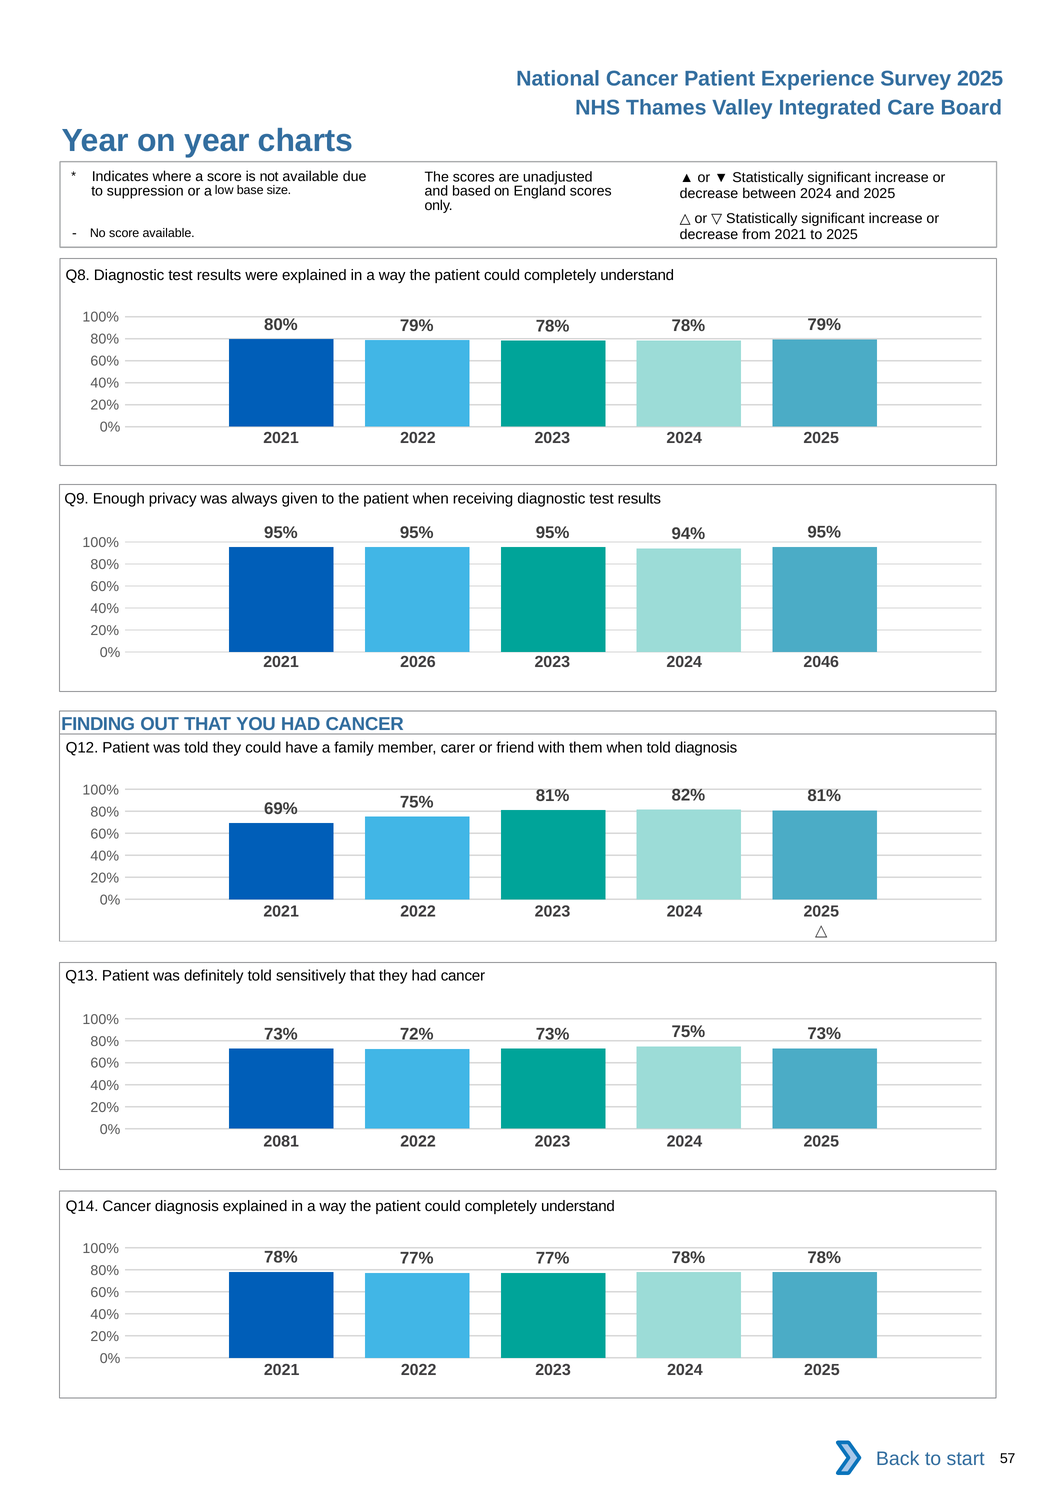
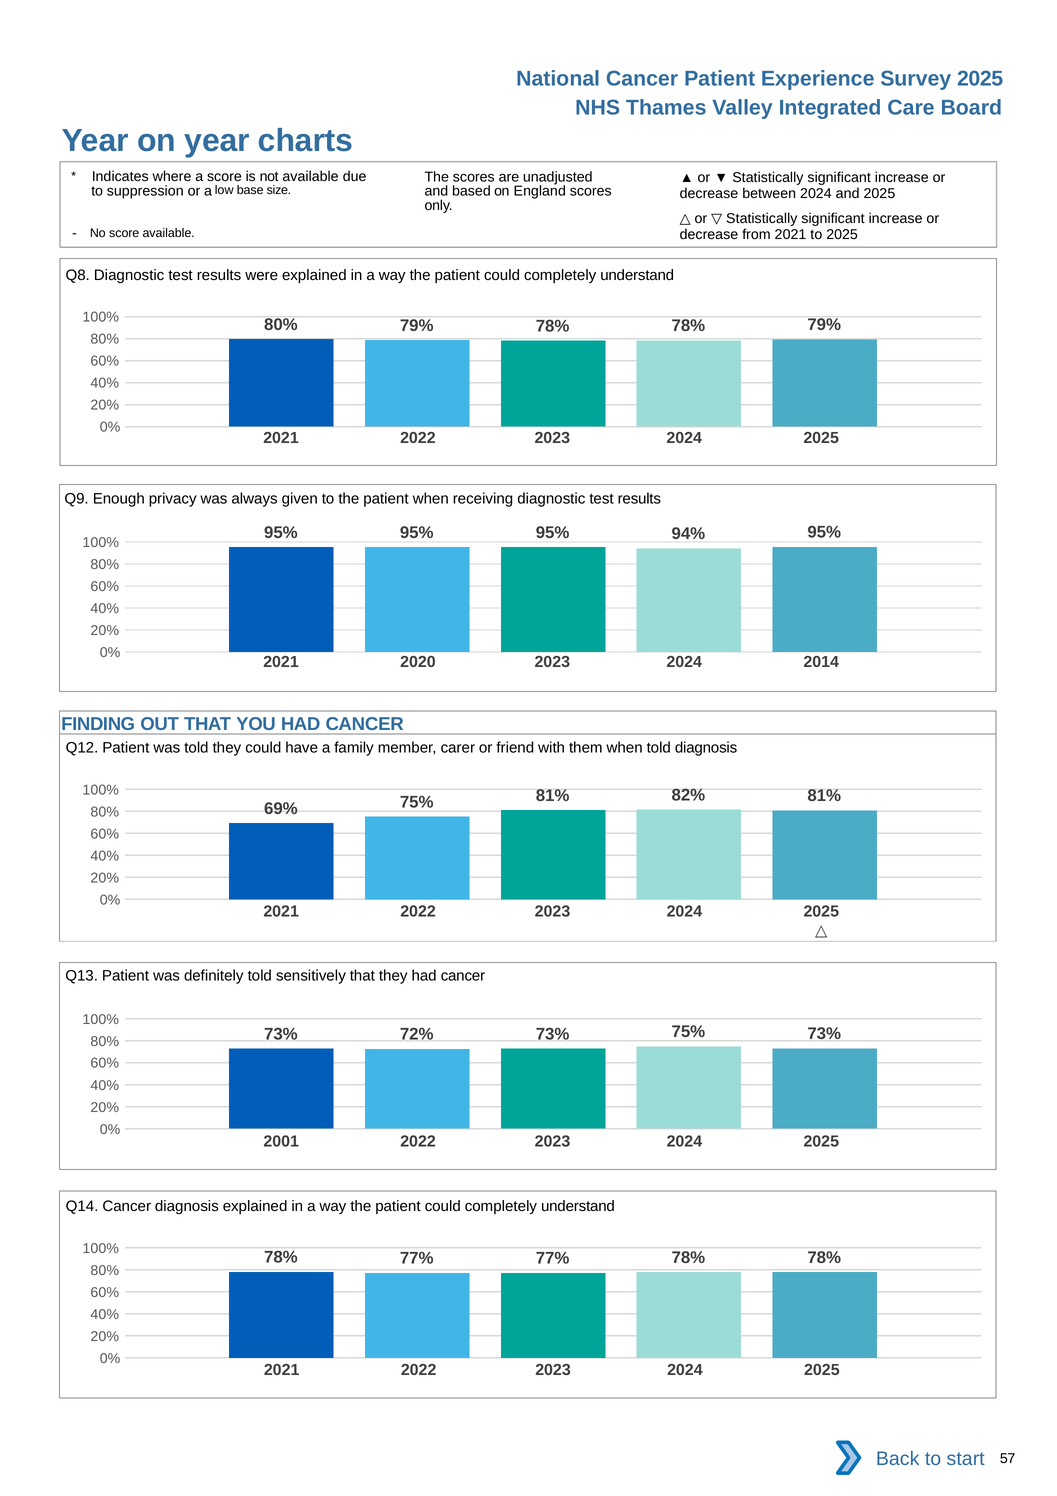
2026: 2026 -> 2020 (418, 662)
2046: 2046 -> 2014 (821, 662)
2081: 2081 -> 2001 (281, 1142)
